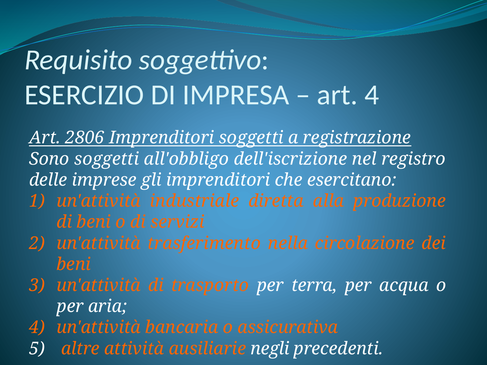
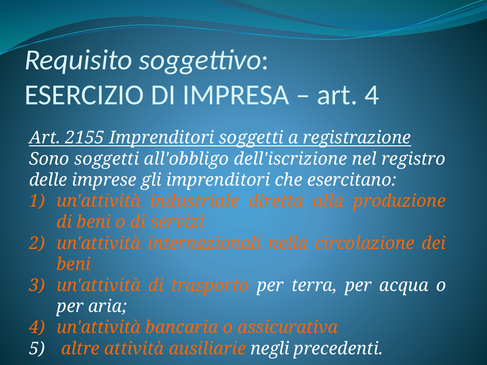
2806: 2806 -> 2155 (85, 138)
trasferimento: trasferimento -> internazionali (204, 243)
